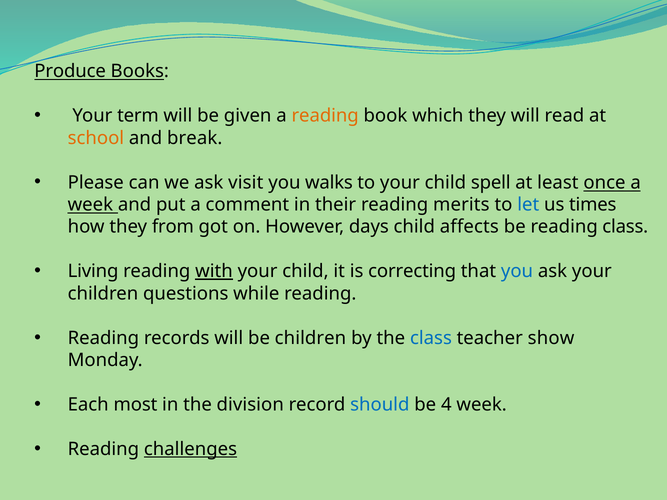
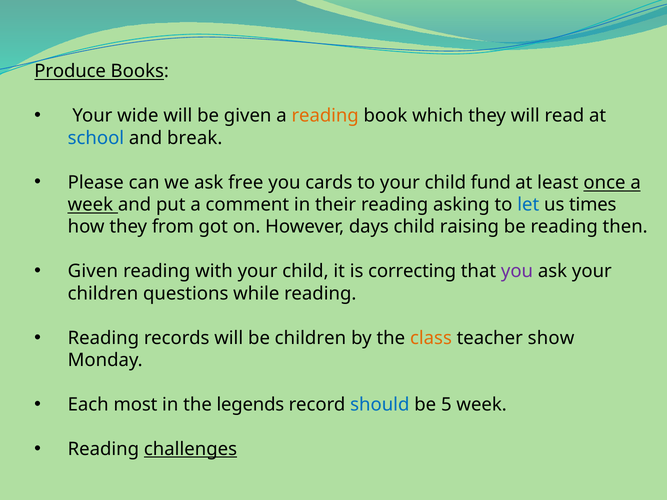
term: term -> wide (138, 116)
school colour: orange -> blue (96, 138)
visit: visit -> free (246, 182)
walks: walks -> cards (329, 182)
spell: spell -> fund (491, 182)
merits: merits -> asking (461, 205)
affects: affects -> raising (469, 227)
reading class: class -> then (625, 227)
Living: Living -> Given (93, 271)
with underline: present -> none (214, 271)
you colour: blue -> purple (517, 271)
class colour: blue -> orange (431, 338)
division: division -> legends (250, 405)
4: 4 -> 5 (446, 405)
